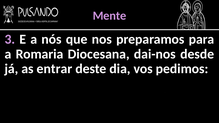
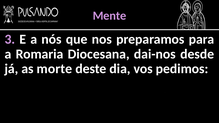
entrar: entrar -> morte (54, 69)
